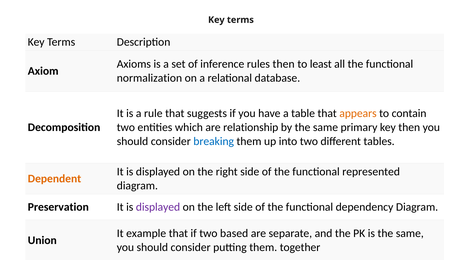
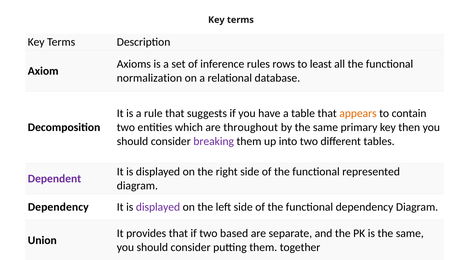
rules then: then -> rows (284, 64)
relationship: relationship -> throughout (251, 127)
breaking colour: blue -> purple (214, 141)
Dependent colour: orange -> purple (55, 179)
Preservation: Preservation -> Dependency (58, 207)
example: example -> provides (146, 233)
